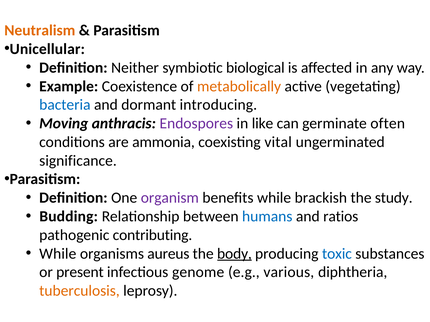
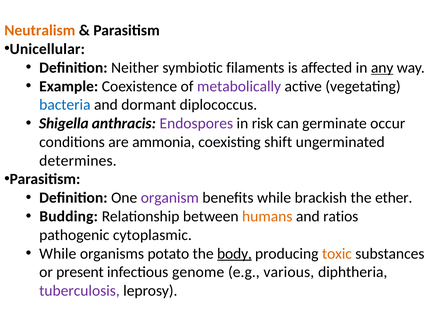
biological: biological -> filaments (255, 68)
any underline: none -> present (382, 68)
metabolically colour: orange -> purple (239, 86)
introducing: introducing -> diplococcus (218, 105)
Moving: Moving -> Shigella (64, 124)
like: like -> risk (263, 124)
often: often -> occur (388, 124)
vital: vital -> shift (278, 142)
significance: significance -> determines (78, 161)
study: study -> ether (394, 198)
humans colour: blue -> orange (267, 217)
contributing: contributing -> cytoplasmic (152, 235)
aureus: aureus -> potato (168, 254)
toxic colour: blue -> orange (337, 254)
tuberculosis colour: orange -> purple (79, 291)
